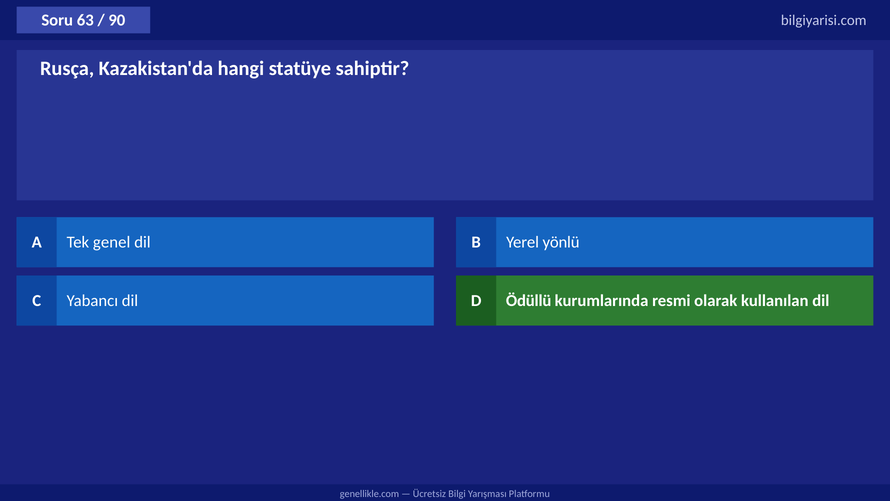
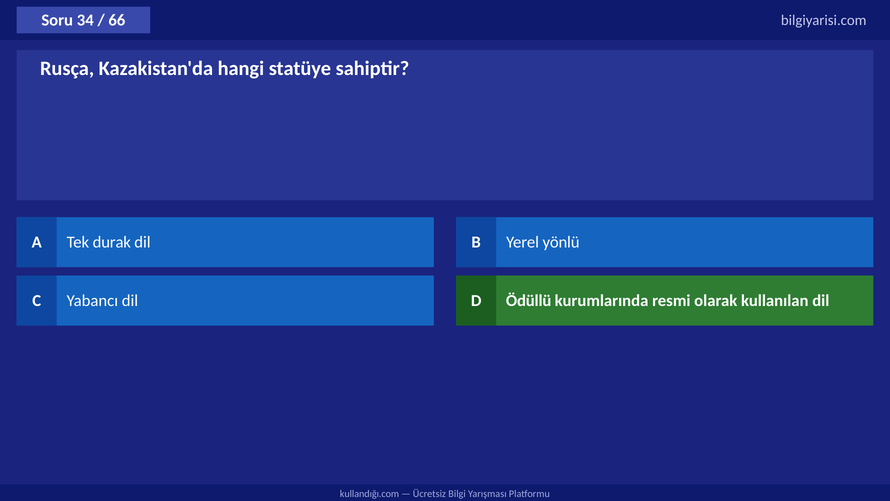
63: 63 -> 34 (85, 20)
90: 90 -> 66 (117, 20)
genel: genel -> durak (112, 242)
genellikle.com: genellikle.com -> kullandığı.com (369, 494)
